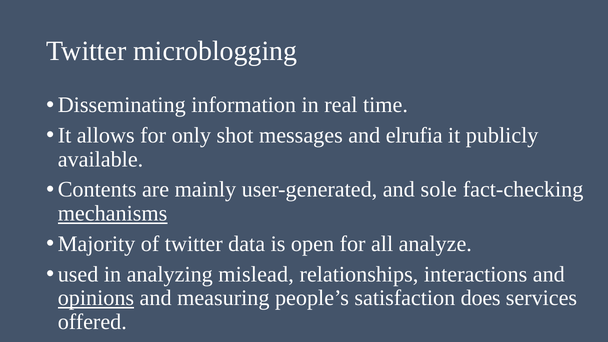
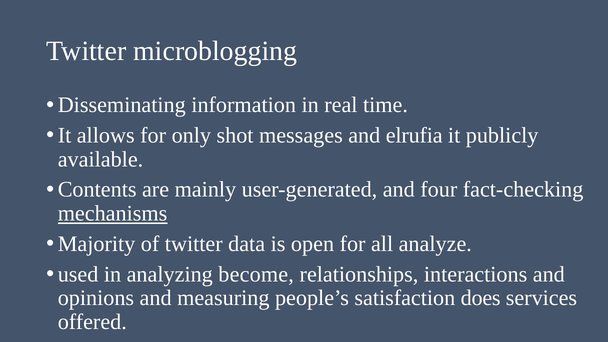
sole: sole -> four (439, 190)
mislead: mislead -> become (256, 274)
opinions underline: present -> none (96, 298)
